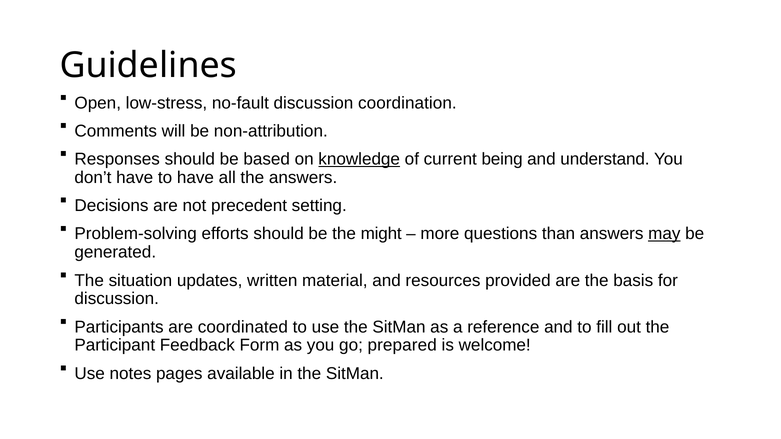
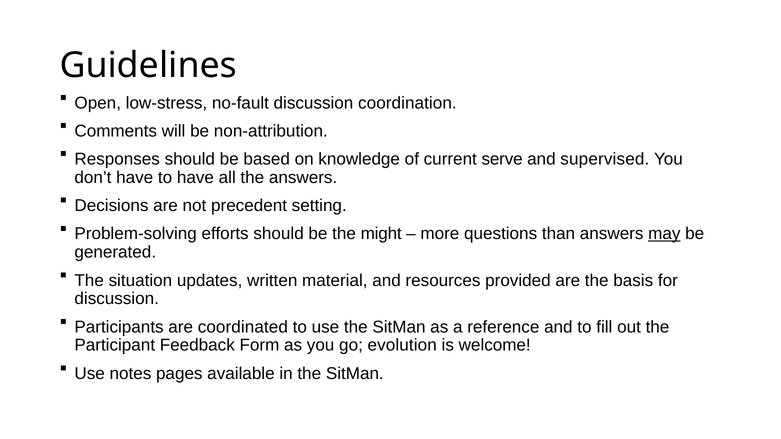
knowledge underline: present -> none (359, 159)
being: being -> serve (502, 159)
understand: understand -> supervised (605, 159)
prepared: prepared -> evolution (402, 346)
